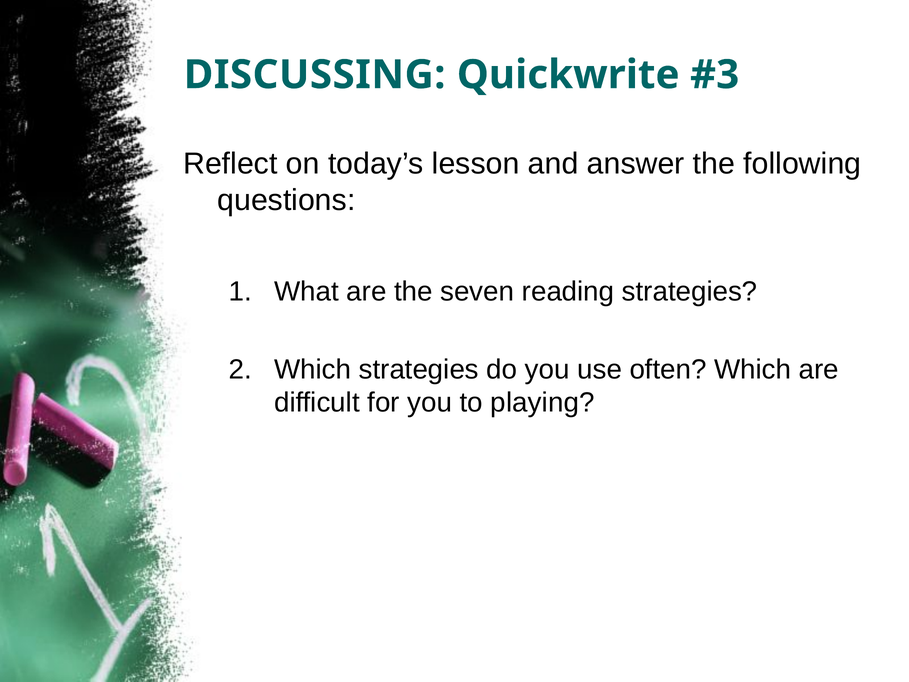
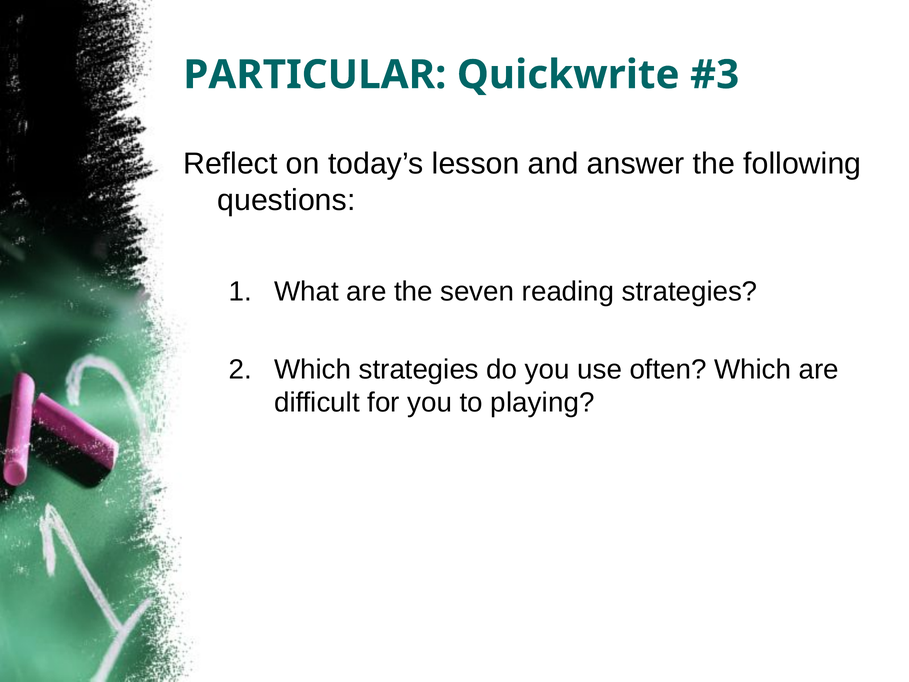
DISCUSSING: DISCUSSING -> PARTICULAR (315, 75)
